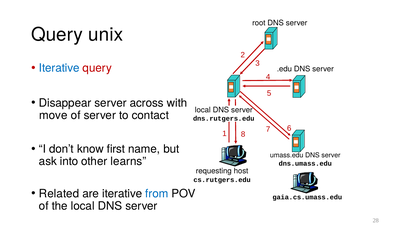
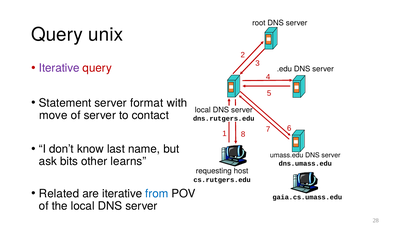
Iterative colour: blue -> purple (59, 68)
Disappear: Disappear -> Statement (65, 103)
across: across -> format (147, 103)
first: first -> last (116, 149)
into: into -> bits (69, 161)
